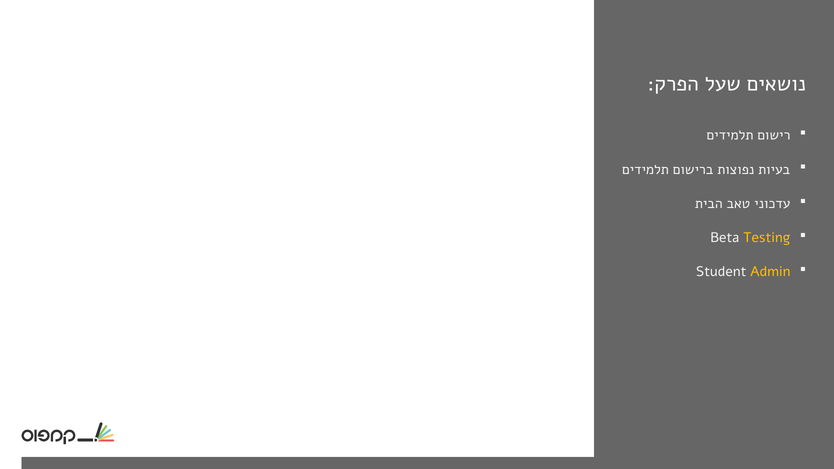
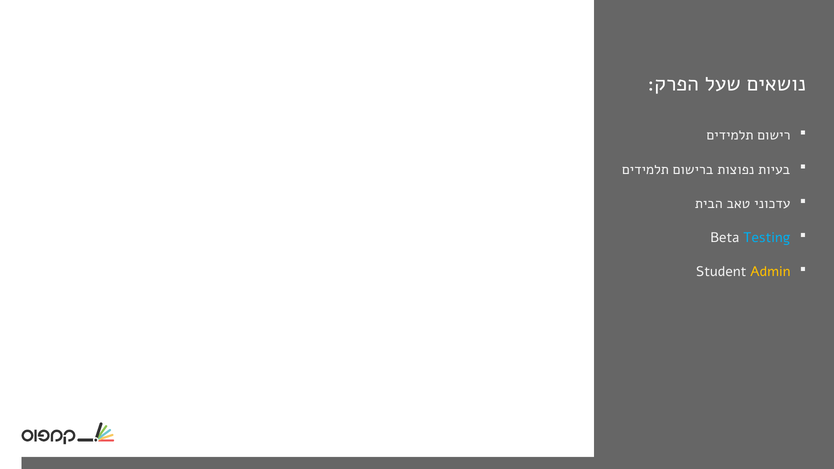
Testing colour: yellow -> light blue (767, 238)
